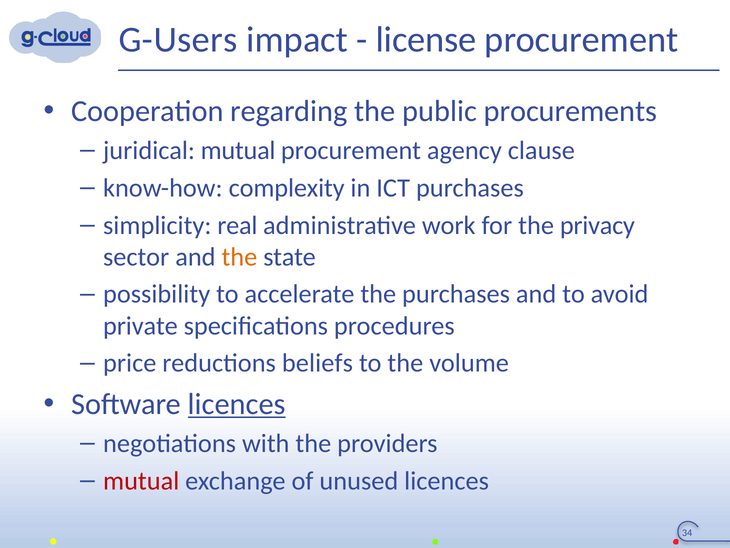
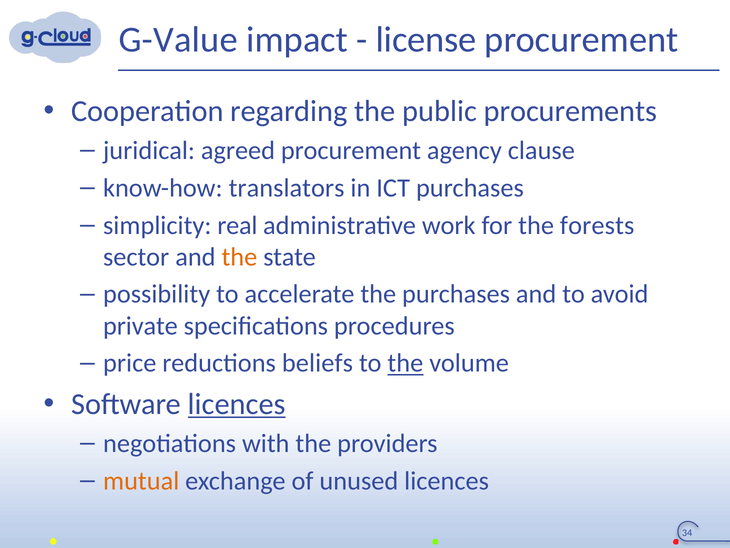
G-Users: G-Users -> G-Value (178, 40)
juridical mutual: mutual -> agreed (238, 150)
complexity: complexity -> translators (287, 188)
privacy: privacy -> forests (597, 225)
the underline: none -> present (405, 363)
mutual colour: red -> orange (141, 481)
